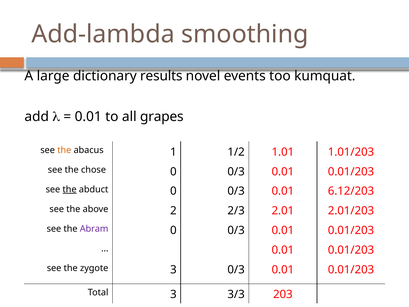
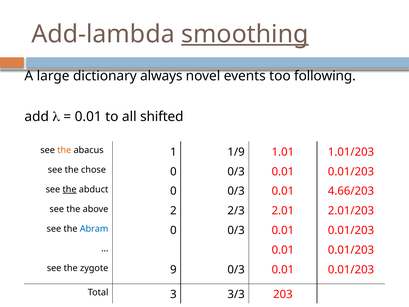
smoothing underline: none -> present (245, 34)
results: results -> always (161, 76)
kumquat: kumquat -> following (325, 76)
grapes: grapes -> shifted (162, 117)
1/2: 1/2 -> 1/9 (236, 152)
6.12/203: 6.12/203 -> 4.66/203 (351, 191)
Abram colour: purple -> blue (94, 229)
zygote 3: 3 -> 9 (173, 270)
